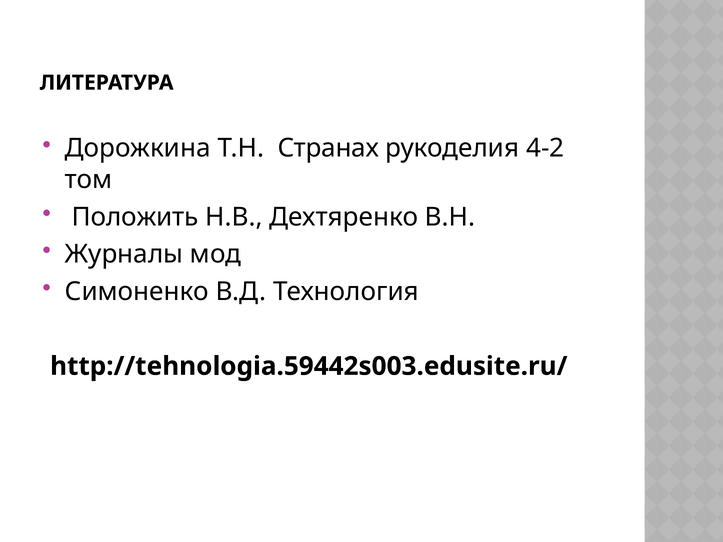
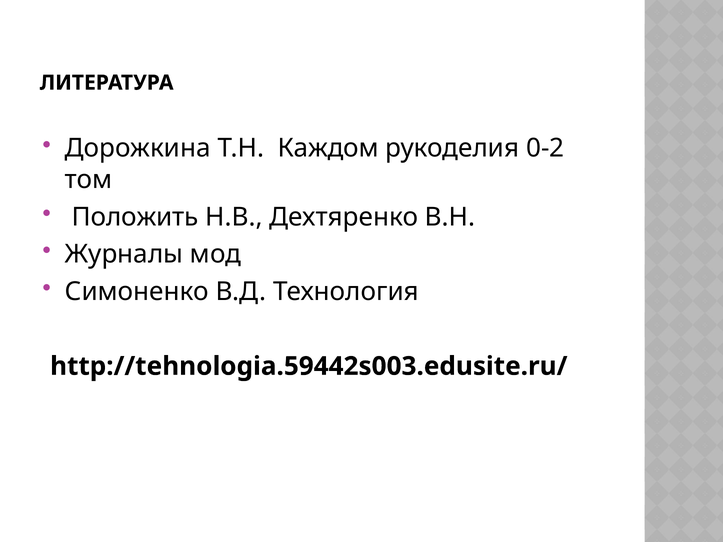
Странах: Странах -> Каждом (328, 148)
4-2: 4-2 -> 0-2 (545, 148)
